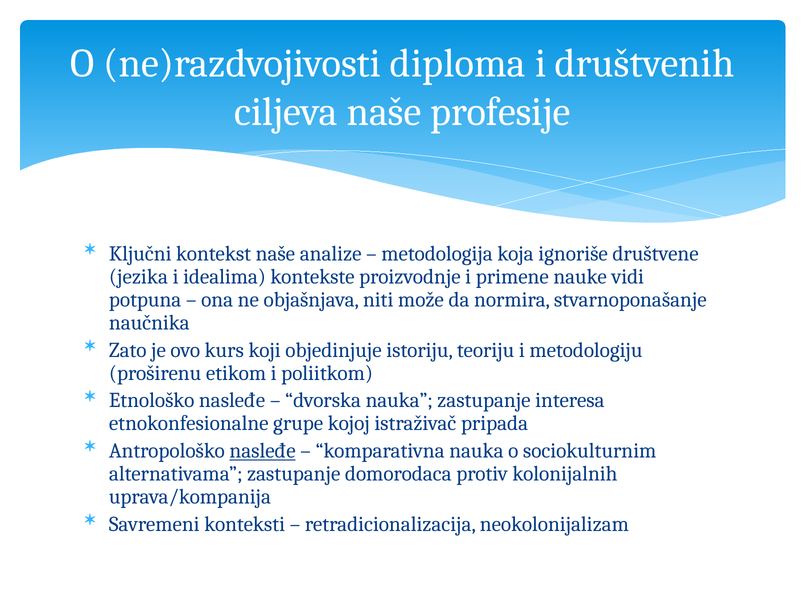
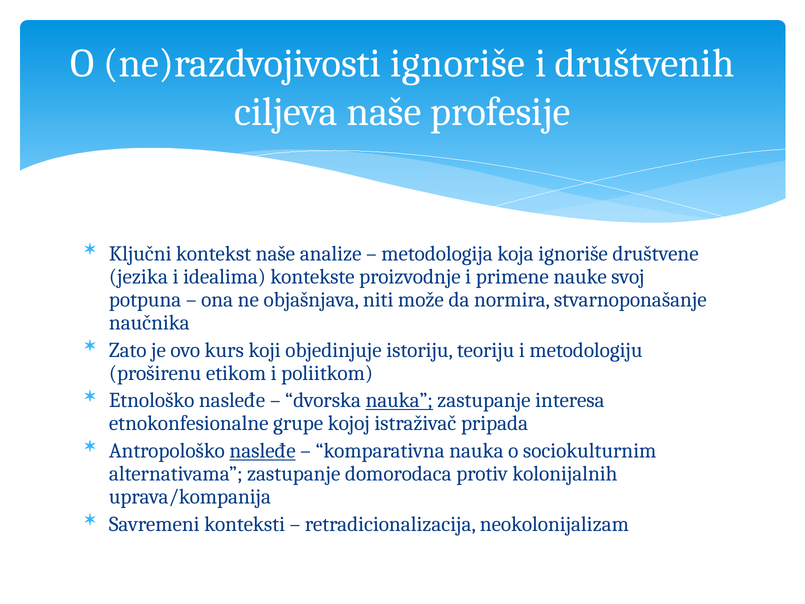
ne)razdvojivosti diploma: diploma -> ignoriše (458, 64)
vidi: vidi -> svoj (628, 277)
nauka underline: none -> present (399, 400)
